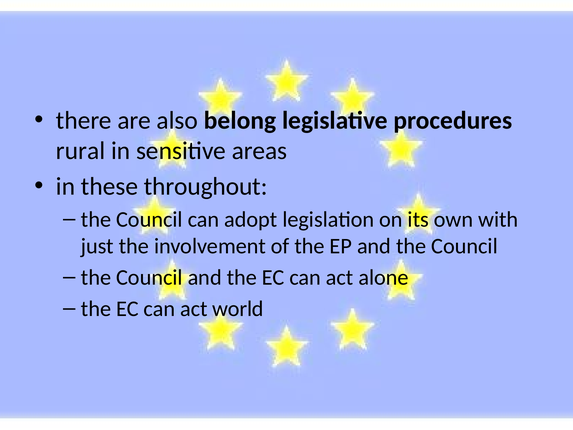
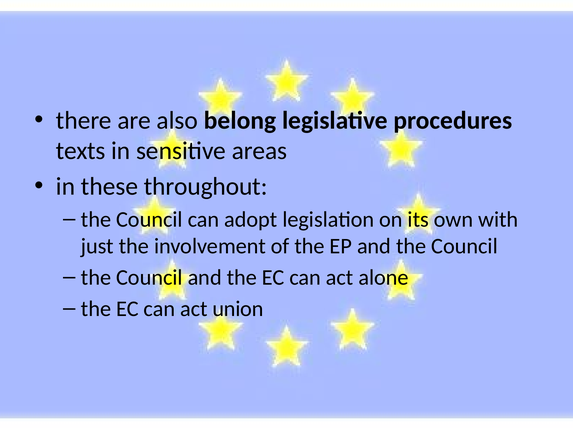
rural: rural -> texts (81, 151)
world: world -> union (238, 309)
